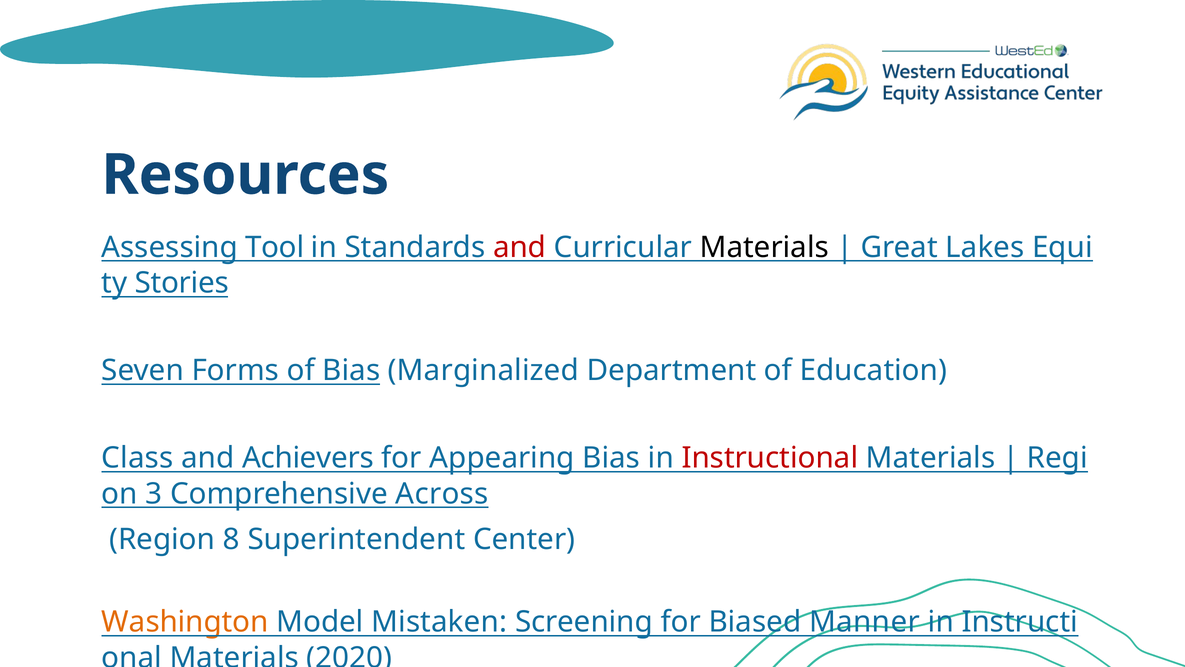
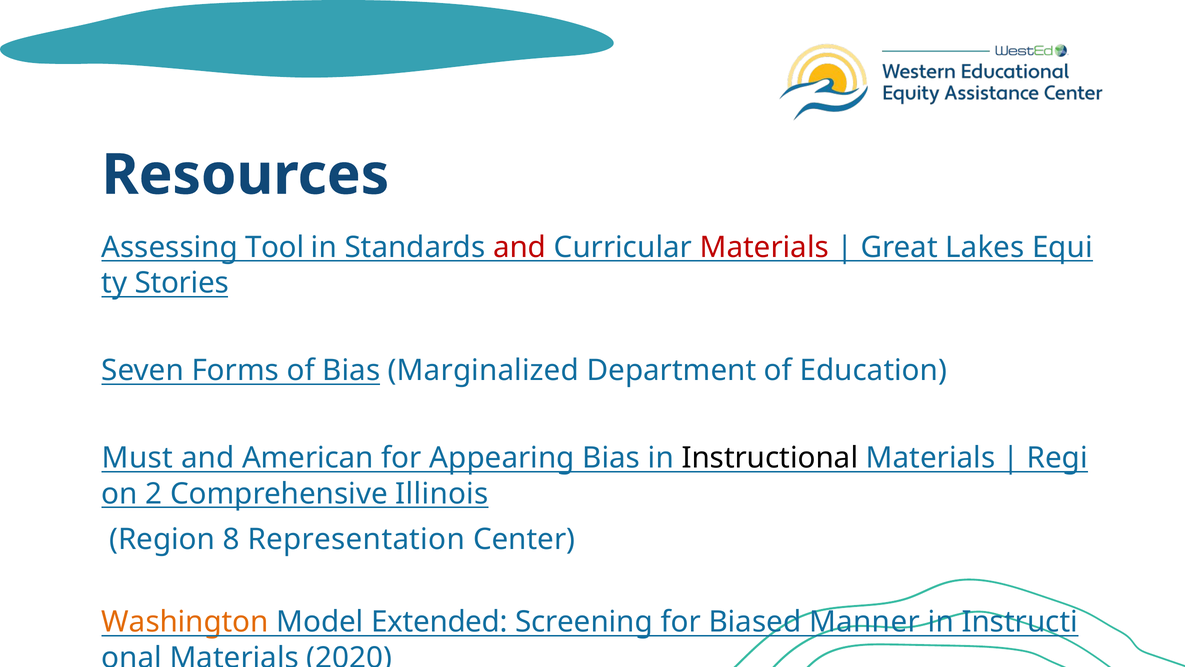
Materials colour: black -> red (764, 247)
Class: Class -> Must (137, 458)
Achievers: Achievers -> American (308, 458)
Instructional colour: red -> black (770, 458)
3: 3 -> 2 (154, 493)
Across: Across -> Illinois (442, 493)
Superintendent: Superintendent -> Representation (356, 539)
Mistaken: Mistaken -> Extended (439, 622)
